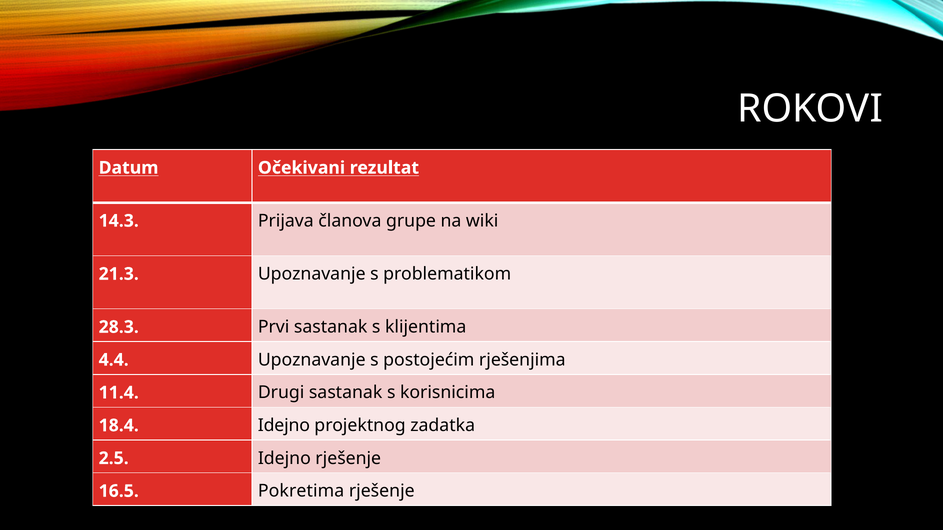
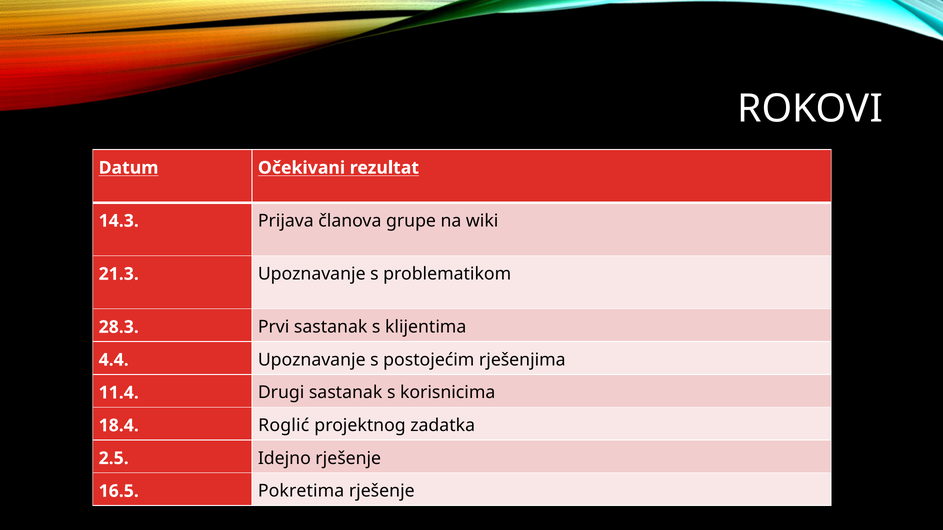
18.4 Idejno: Idejno -> Roglić (284, 426)
